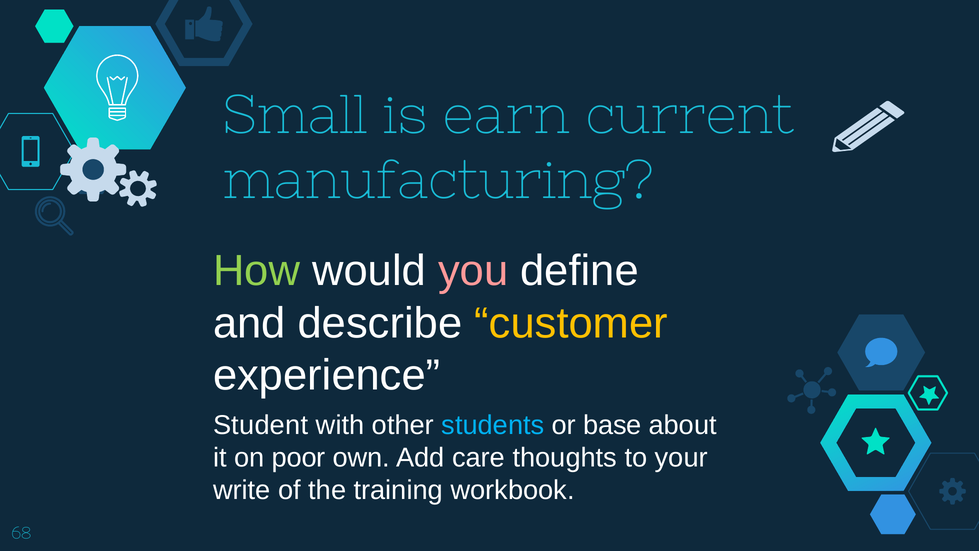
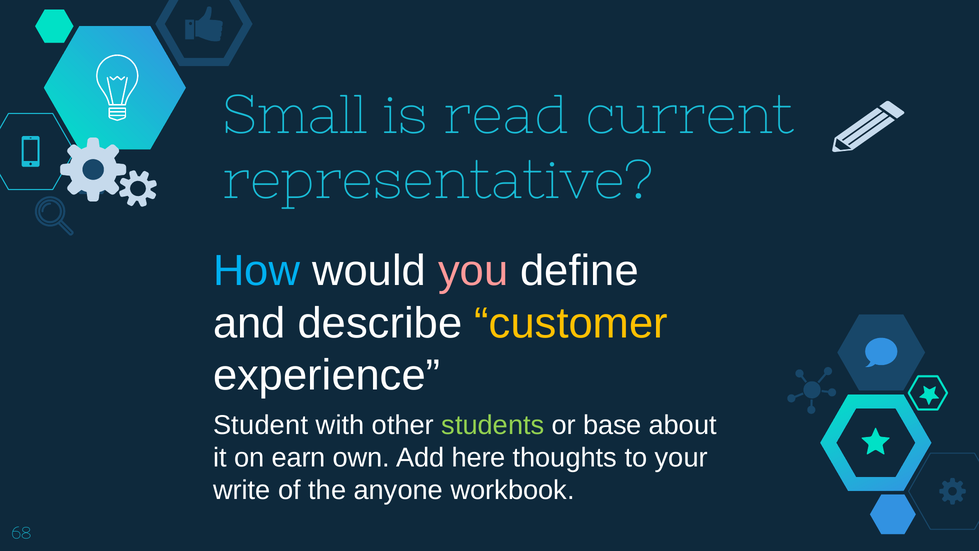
earn: earn -> read (506, 115)
manufacturing: manufacturing -> representative (438, 180)
How colour: light green -> light blue (257, 271)
students colour: light blue -> light green (493, 425)
poor: poor -> earn (299, 457)
care: care -> here (479, 457)
training: training -> anyone (398, 490)
